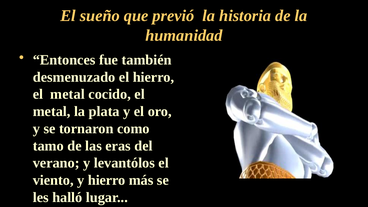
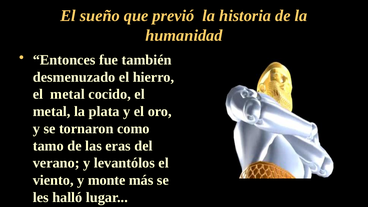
y hierro: hierro -> monte (107, 180)
